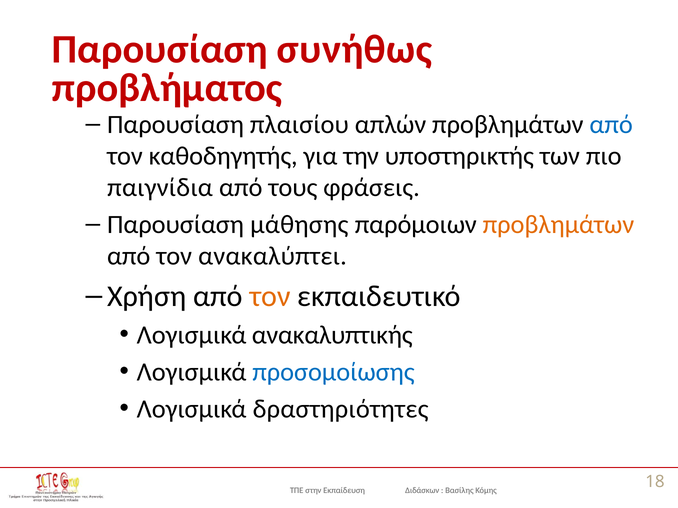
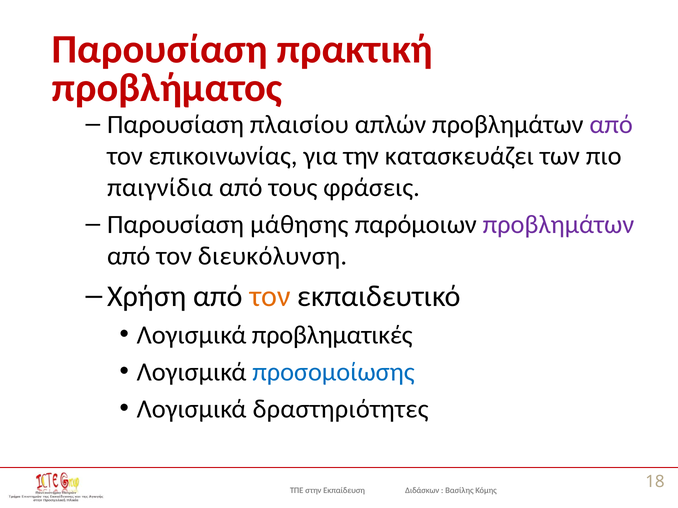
συνήθως: συνήθως -> πρακτική (355, 49)
από colour: blue -> purple (611, 124)
καθοδηγητής: καθοδηγητής -> επικοινωνίας (223, 156)
υποστηρικτής: υποστηρικτής -> κατασκευάζει (459, 156)
προβλημάτων colour: orange -> purple (558, 225)
ανακαλύπτει: ανακαλύπτει -> διευκόλυνση (273, 256)
ανακαλυπτικής: ανακαλυπτικής -> προβληματικές (332, 336)
